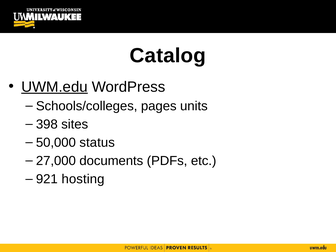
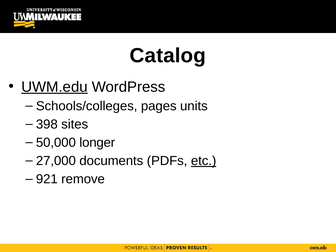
status: status -> longer (97, 143)
etc underline: none -> present (204, 161)
hosting: hosting -> remove (83, 179)
